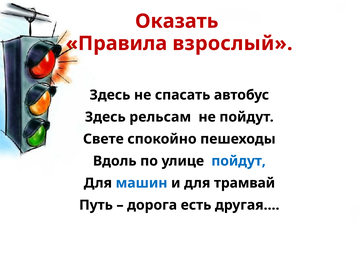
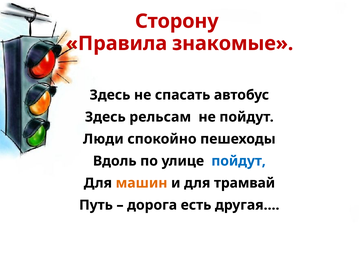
Оказать: Оказать -> Сторону (177, 21)
взрослый: взрослый -> знакомые (233, 43)
Свете: Свете -> Люди (103, 139)
машин colour: blue -> orange (142, 183)
